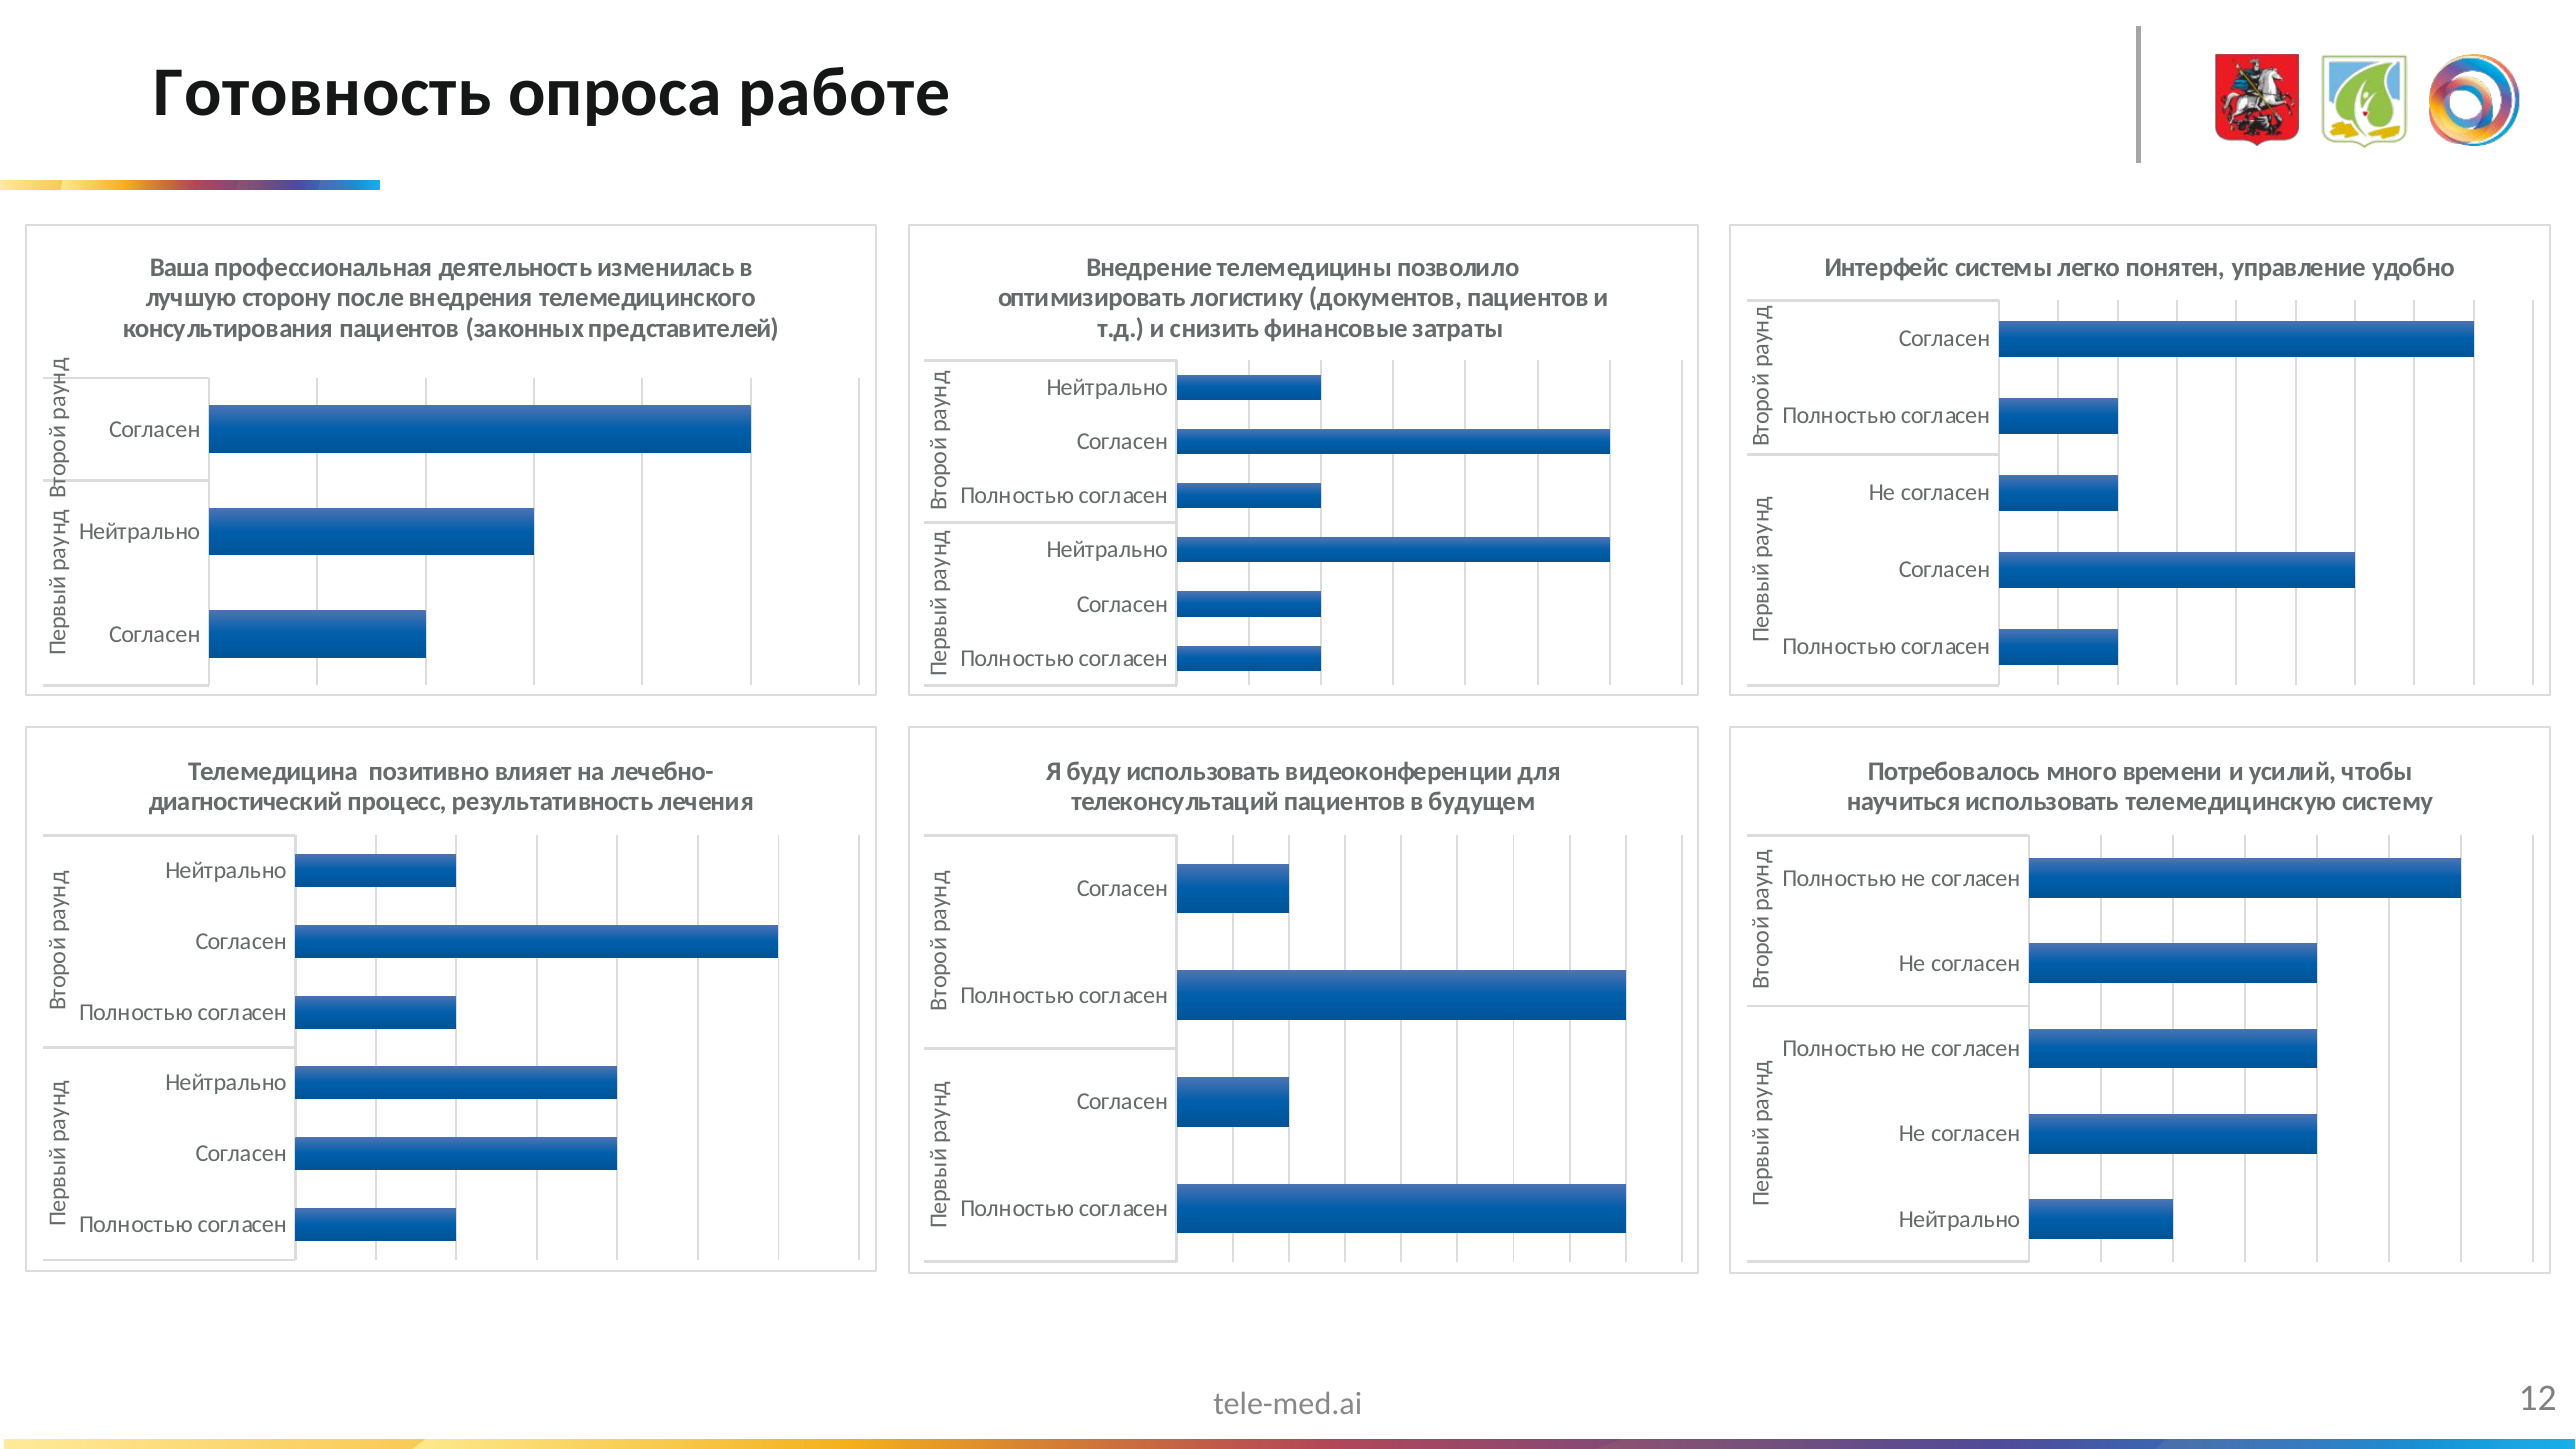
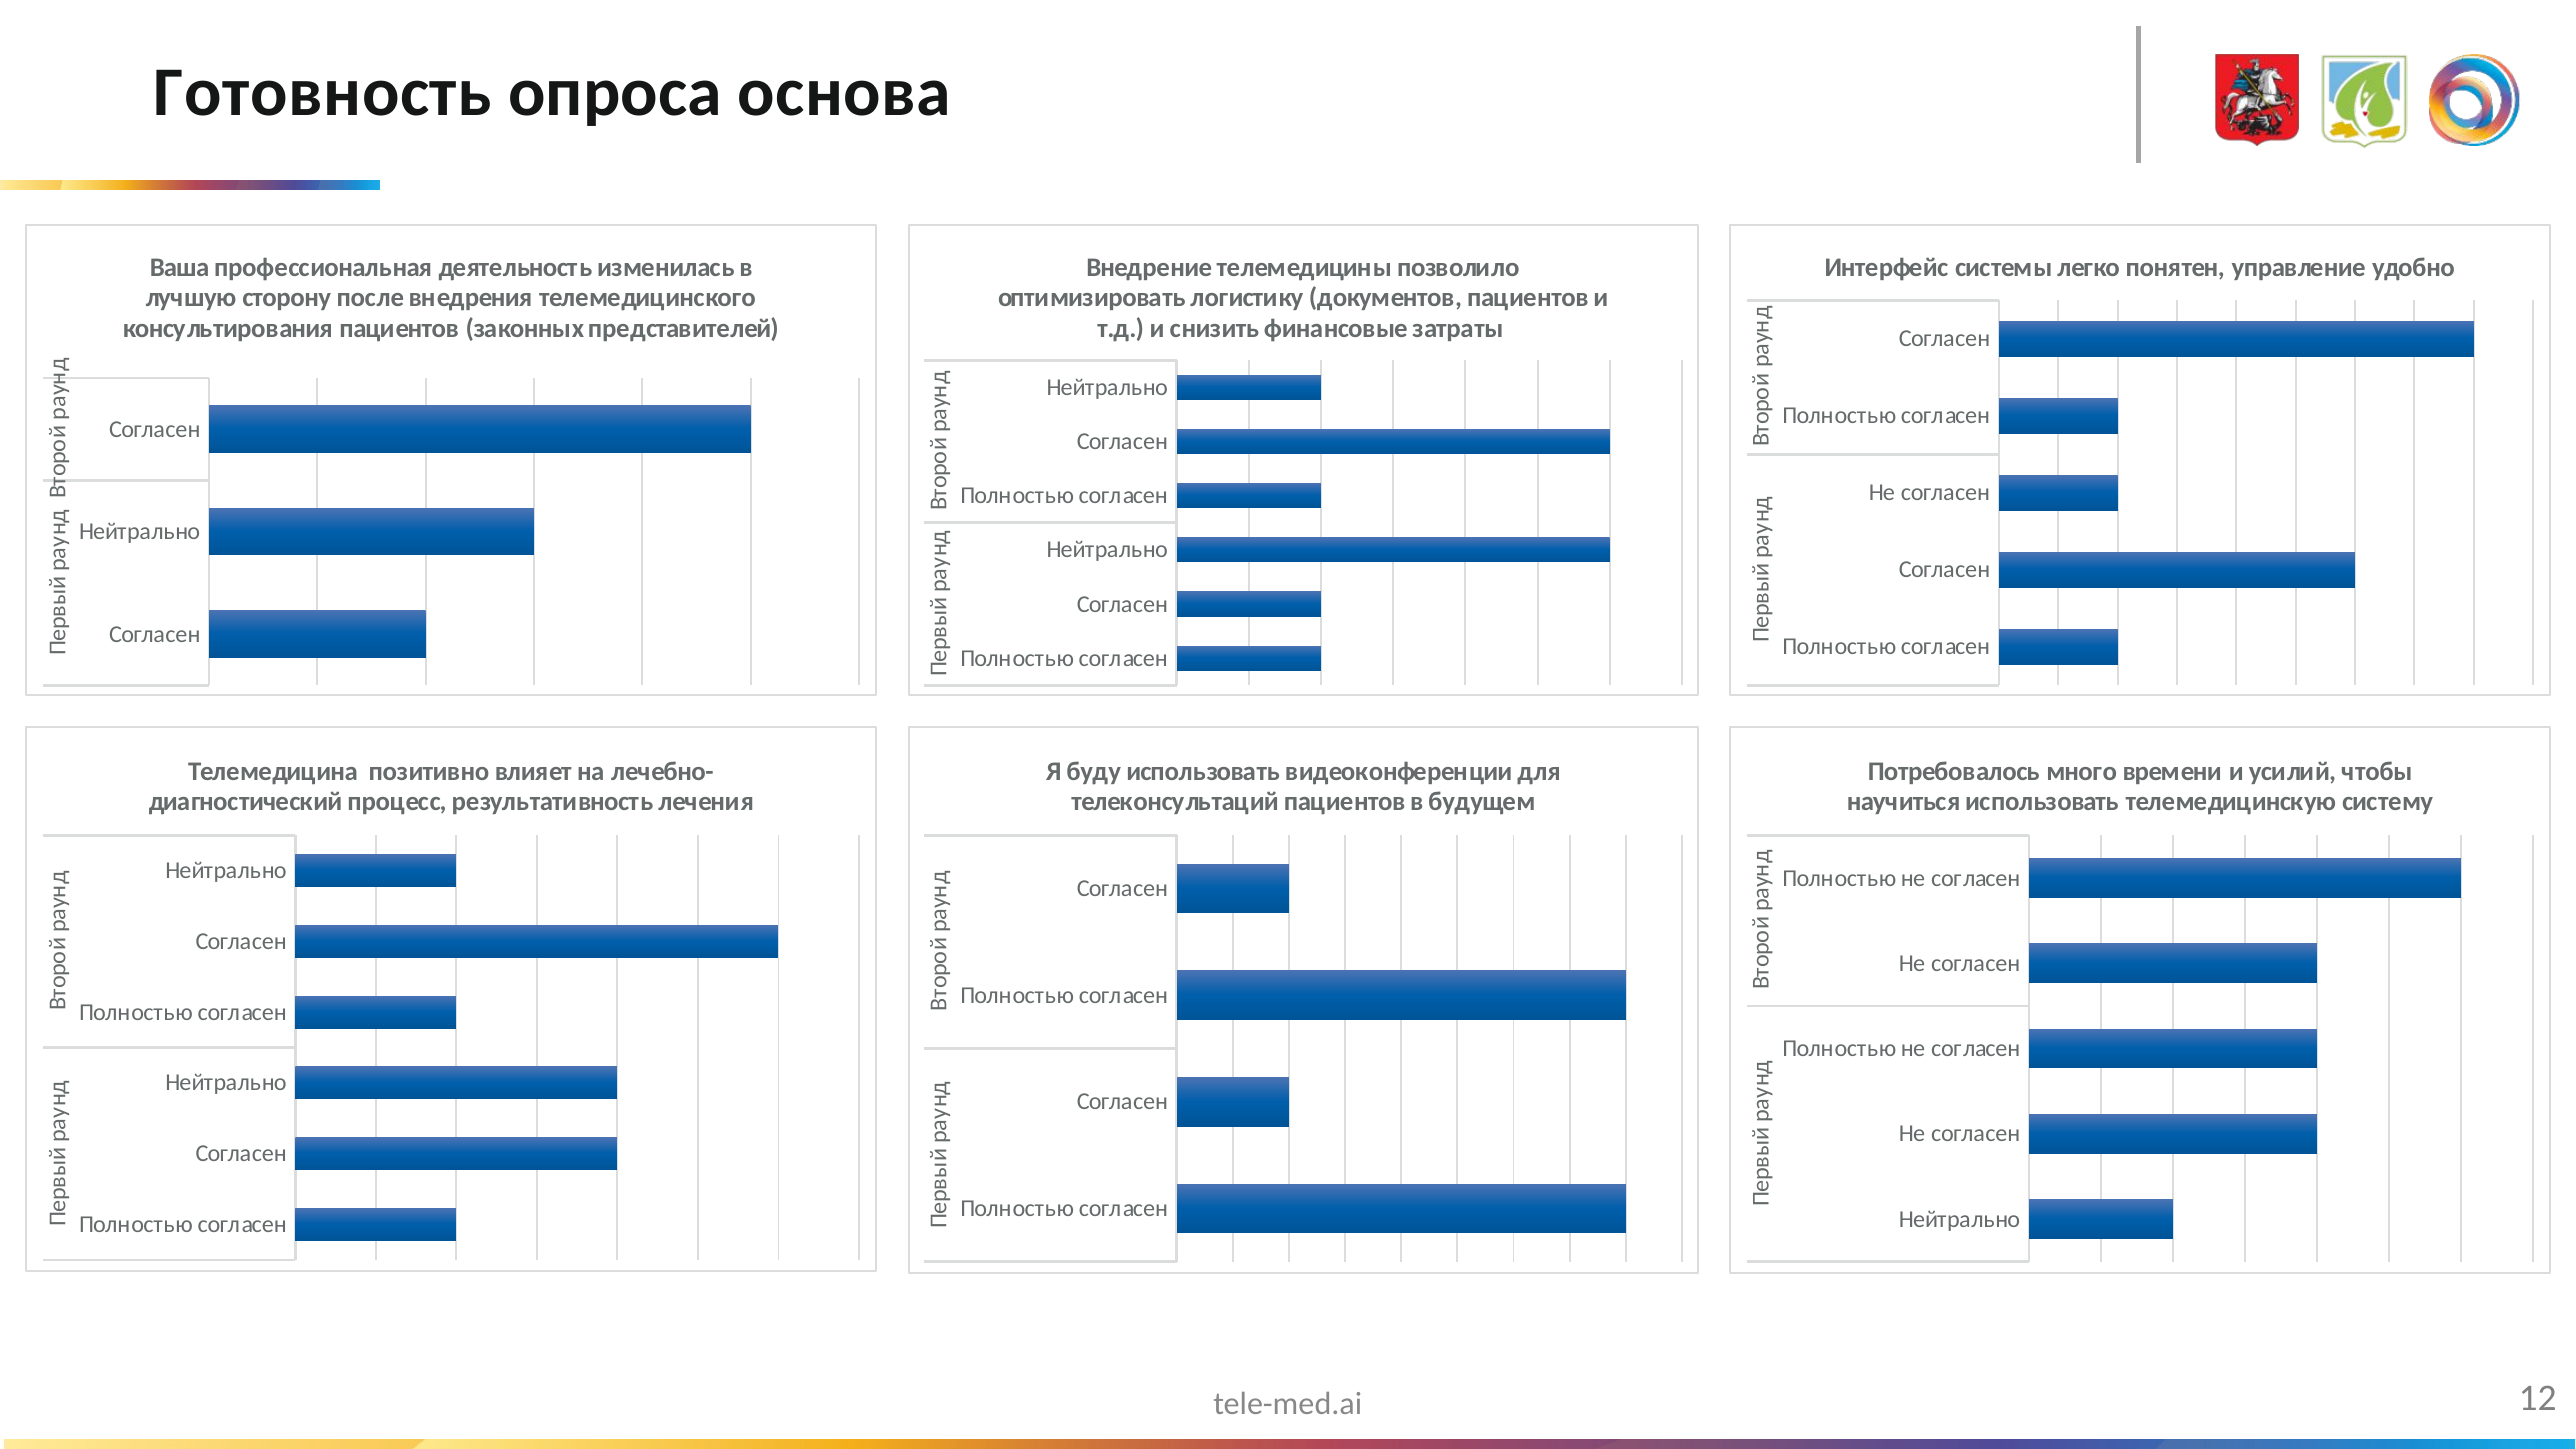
работе: работе -> основа (844, 92)
